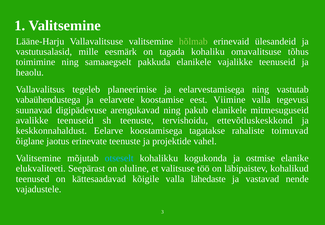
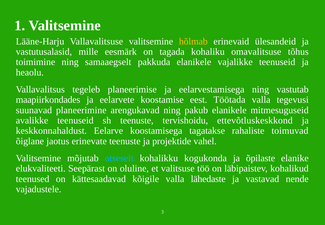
hõlmab colour: light green -> yellow (193, 41)
vabaühendustega: vabaühendustega -> maapiirkondades (48, 100)
Viimine: Viimine -> Töötada (229, 100)
digipädevuse: digipädevuse -> planeerimine (81, 110)
ostmise: ostmise -> õpilaste (261, 158)
